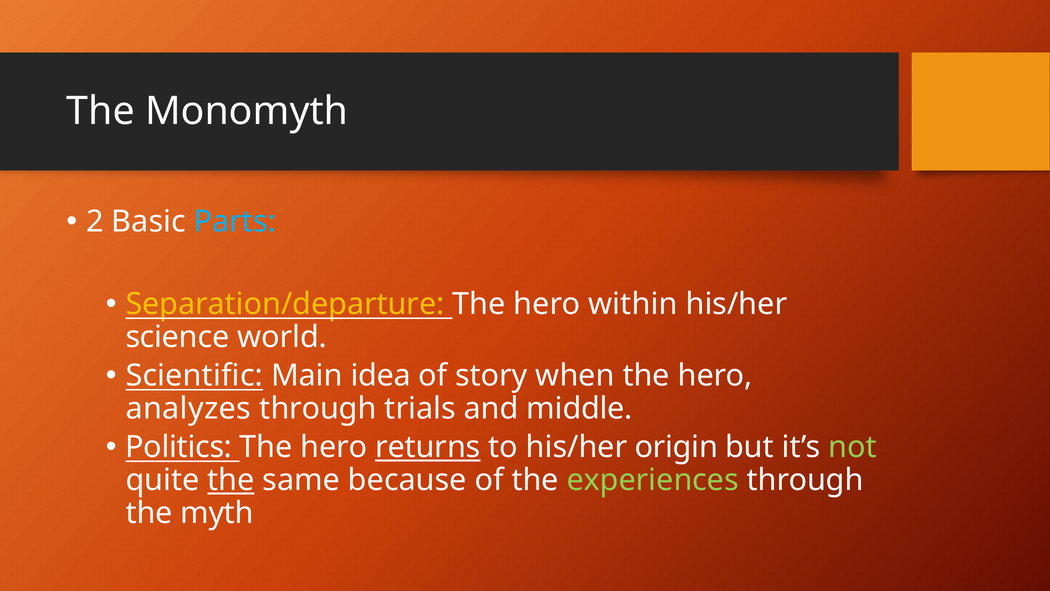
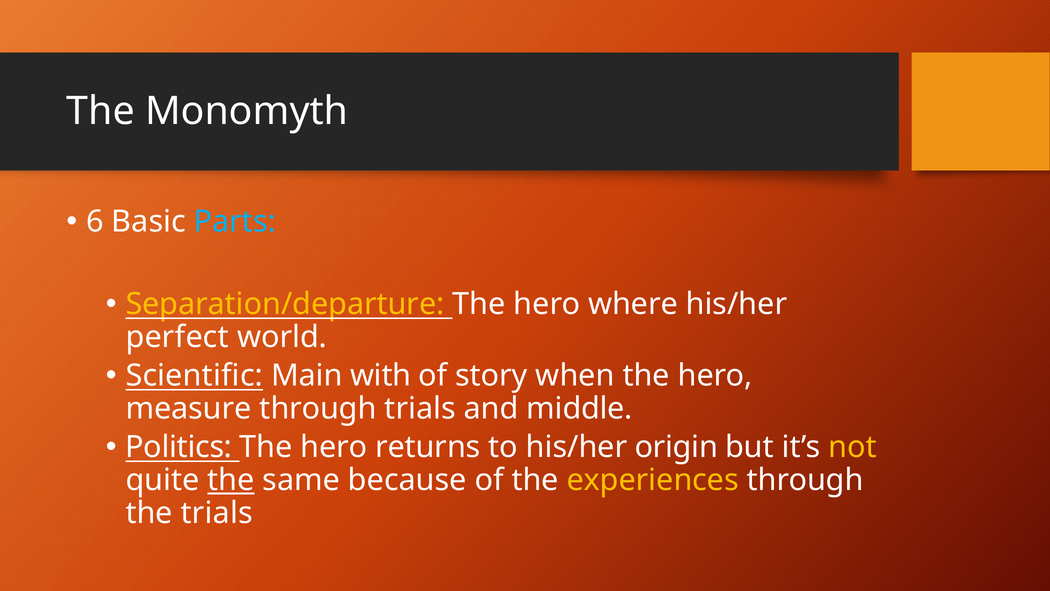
2: 2 -> 6 (95, 221)
within: within -> where (633, 304)
science: science -> perfect (177, 337)
idea: idea -> with (381, 375)
analyzes: analyzes -> measure (189, 408)
returns underline: present -> none (428, 447)
not colour: light green -> yellow (852, 447)
experiences colour: light green -> yellow (653, 480)
the myth: myth -> trials (217, 513)
